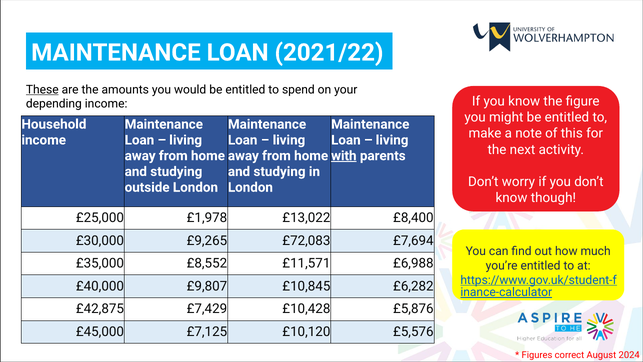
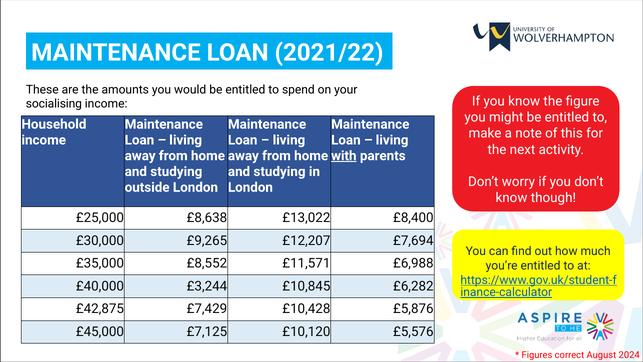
These underline: present -> none (42, 89)
depending: depending -> socialising (54, 104)
£1,978: £1,978 -> £8,638 (207, 218)
£72,083: £72,083 -> £12,207 (306, 240)
£9,807: £9,807 -> £3,244 (207, 286)
